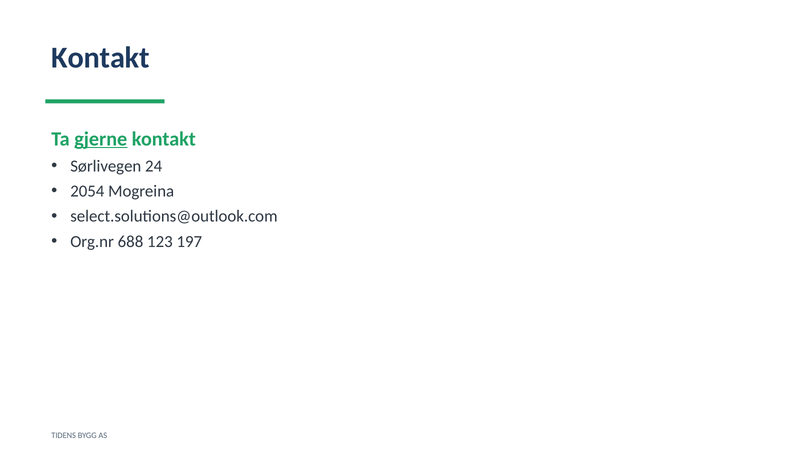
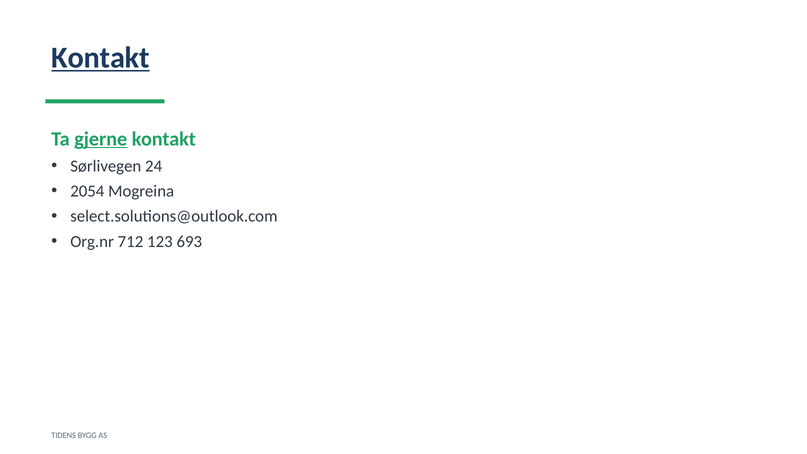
Kontakt underline: none -> present (101, 58)
688: 688 -> 712 (130, 242)
197: 197 -> 693 (189, 242)
